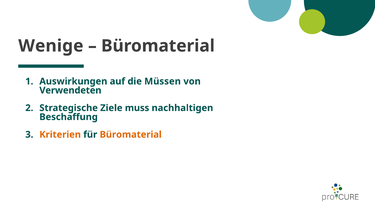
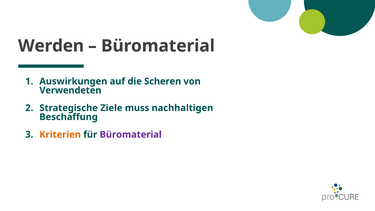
Wenige: Wenige -> Werden (51, 46)
Müssen: Müssen -> Scheren (163, 81)
Büromaterial colour: orange -> purple (131, 135)
